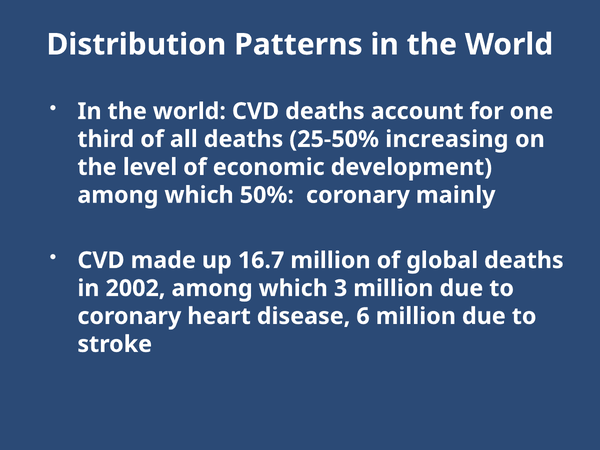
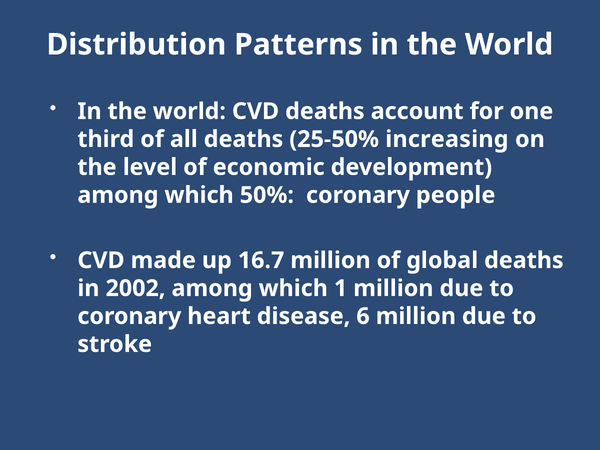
mainly: mainly -> people (456, 195)
3: 3 -> 1 (341, 288)
